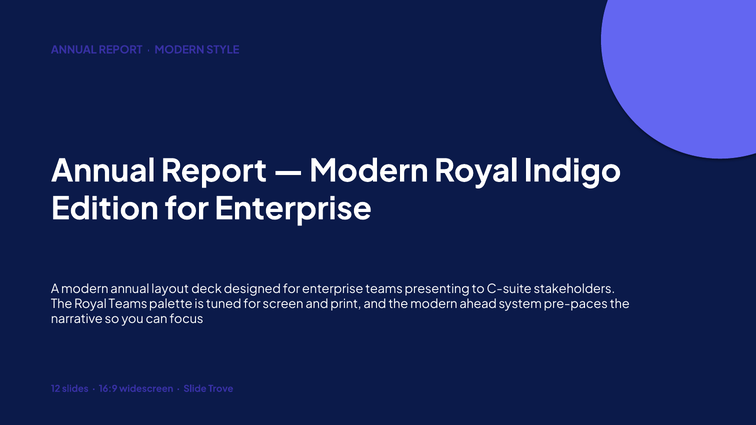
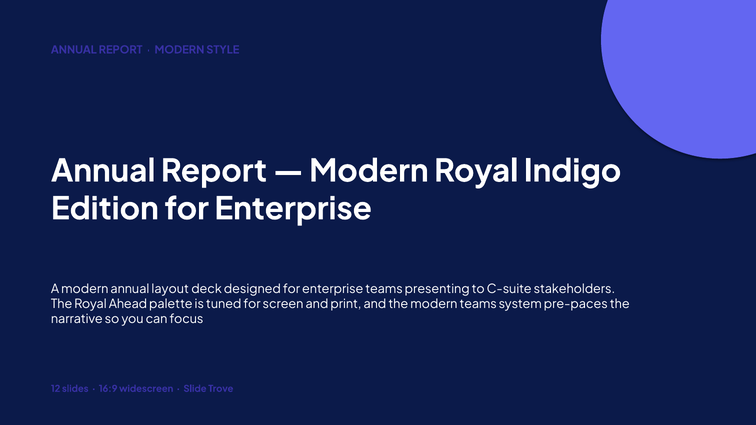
Royal Teams: Teams -> Ahead (128, 304)
modern ahead: ahead -> teams (478, 304)
